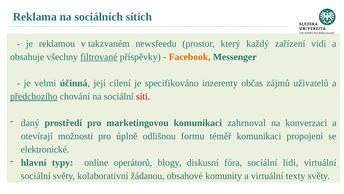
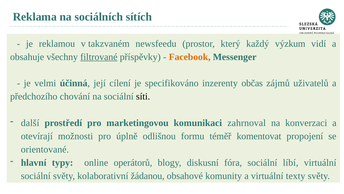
zařízení: zařízení -> výzkum (290, 44)
předchozího underline: present -> none (34, 96)
síti colour: red -> black (143, 96)
daný: daný -> další (30, 123)
téměř komunikaci: komunikaci -> komentovat (259, 136)
elektronické: elektronické -> orientované (45, 149)
lidi: lidi -> líbí (291, 162)
